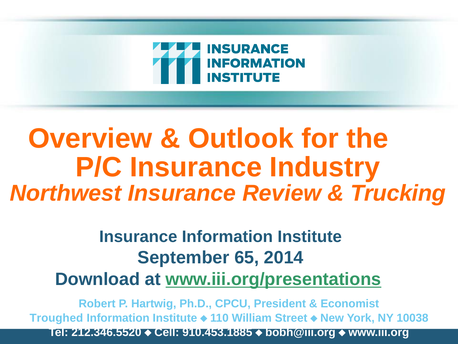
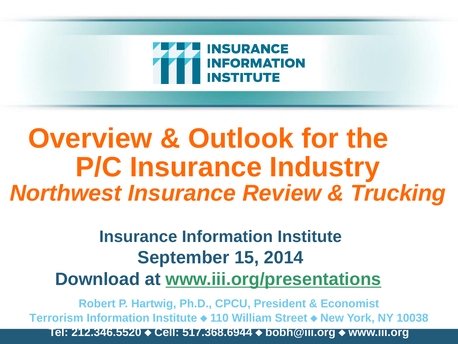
65: 65 -> 15 (247, 257)
Troughed: Troughed -> Terrorism (56, 317)
910.453.1885: 910.453.1885 -> 517.368.6944 (217, 332)
